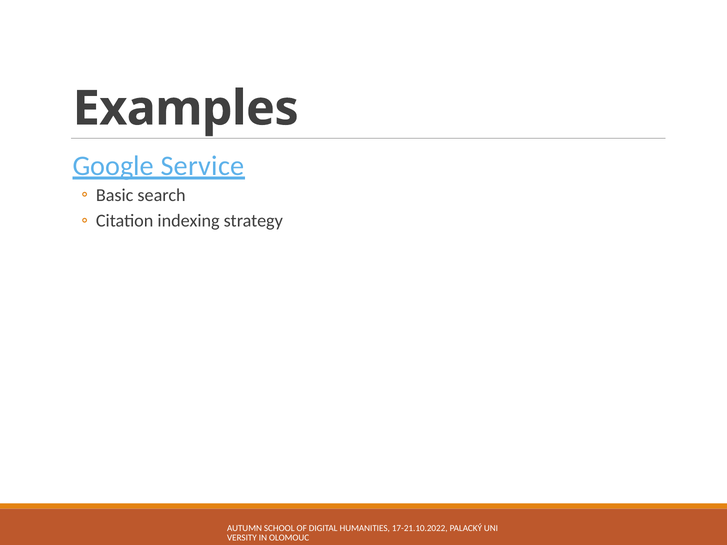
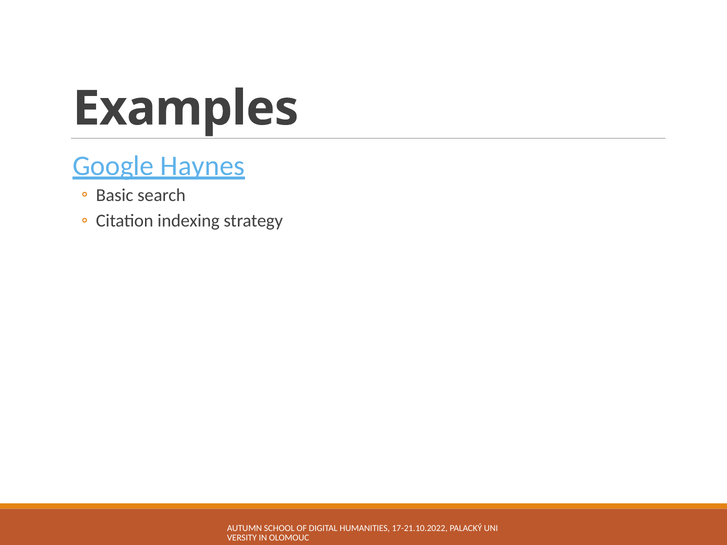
Service: Service -> Haynes (203, 166)
